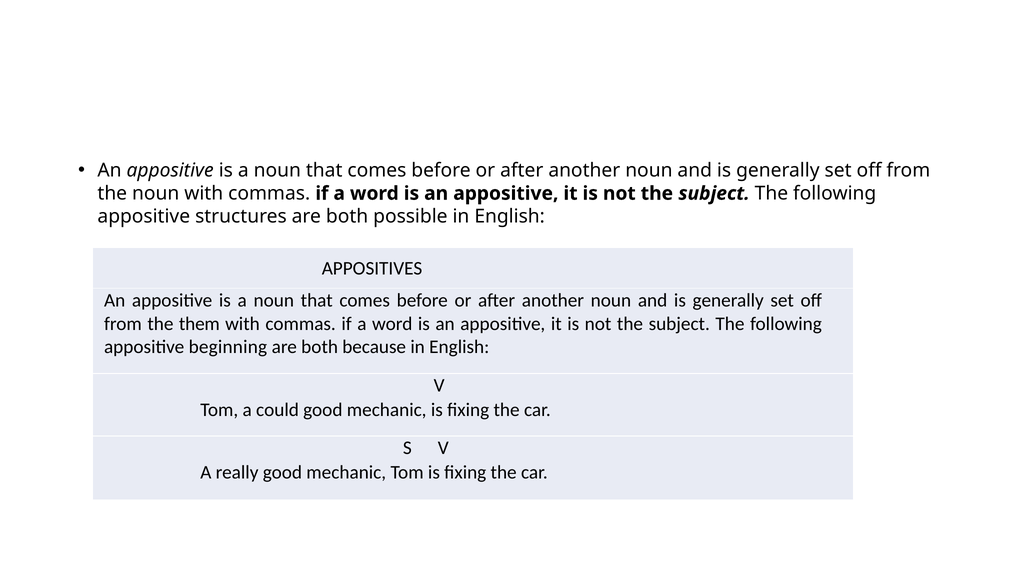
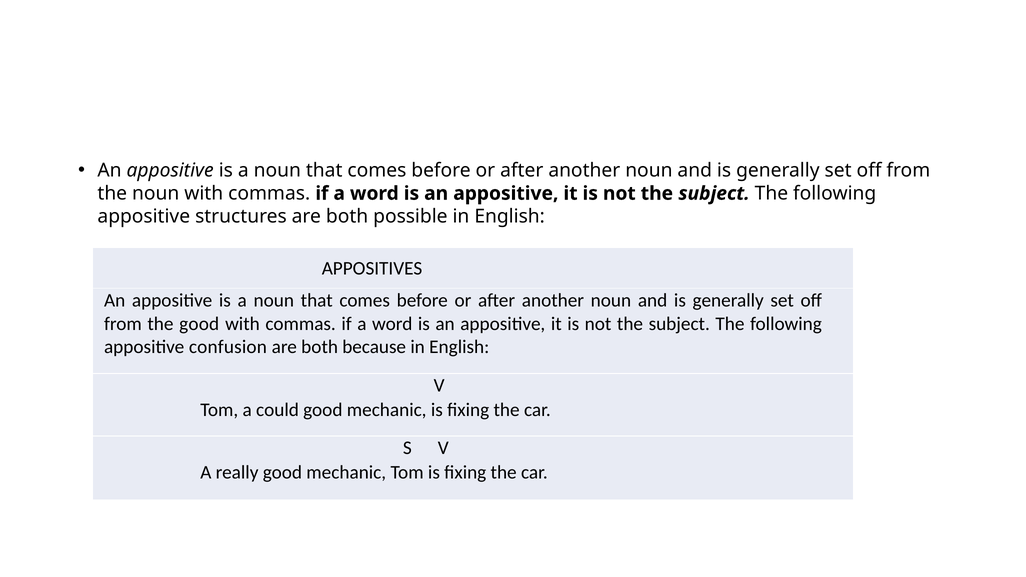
the them: them -> good (199, 324)
beginning: beginning -> confusion (228, 347)
